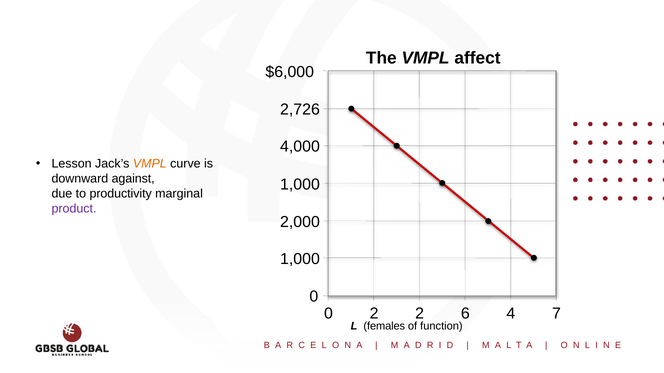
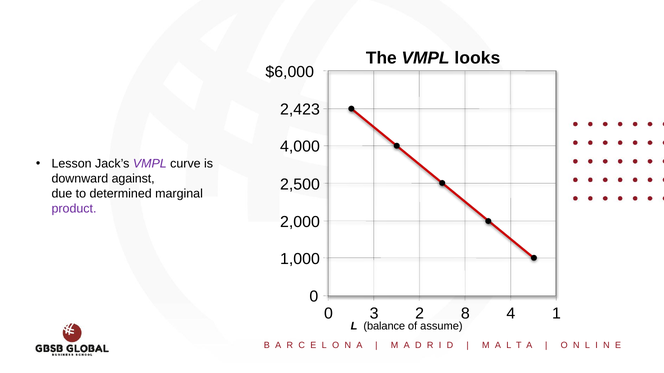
affect: affect -> looks (477, 58)
2,726: 2,726 -> 2,423 (300, 110)
VMPL colour: orange -> purple (150, 164)
1,000: 1,000 -> 2,500 (300, 185)
productivity: productivity -> determined (121, 194)
0 2: 2 -> 3 (374, 314)
6: 6 -> 8 (465, 314)
7: 7 -> 1 (556, 314)
females: females -> balance (384, 327)
function: function -> assume (441, 327)
